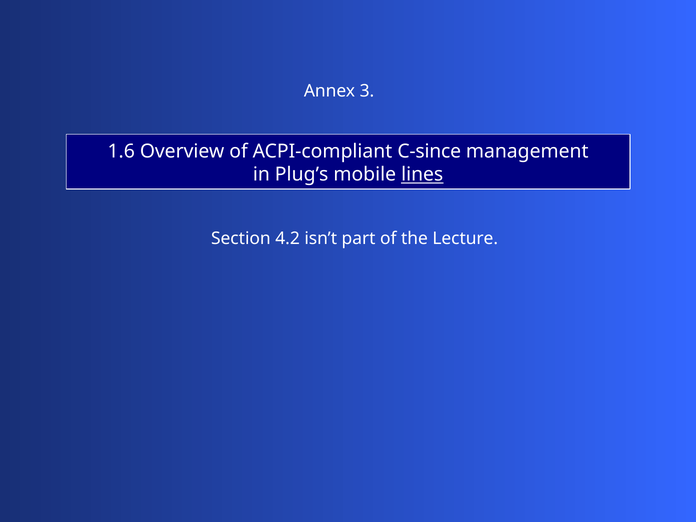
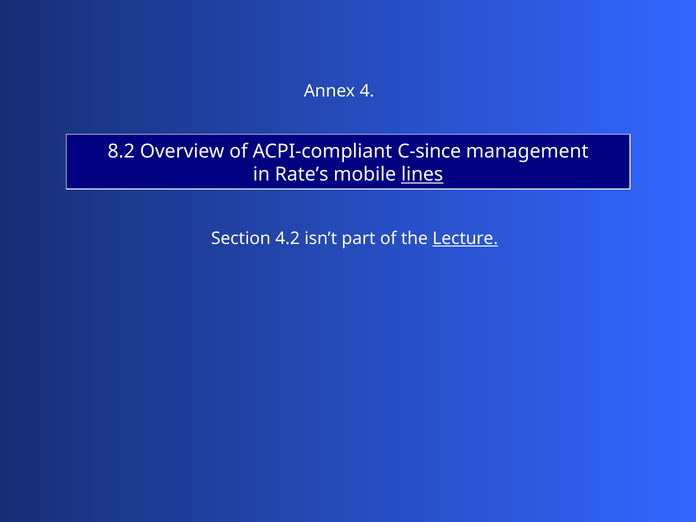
3: 3 -> 4 (367, 91)
1.6: 1.6 -> 8.2 (121, 151)
Plug’s: Plug’s -> Rate’s (302, 175)
Lecture underline: none -> present (465, 238)
